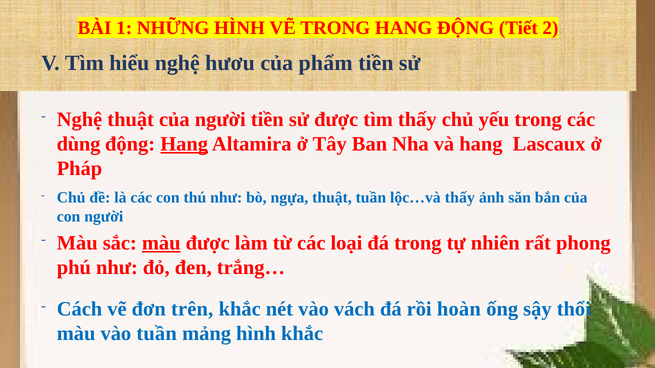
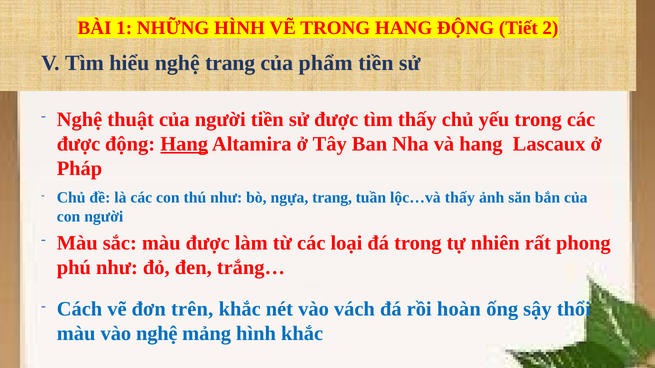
nghệ hươu: hươu -> trang (230, 63)
dùng: dùng -> được (79, 144)
ngựa thuật: thuật -> trang (332, 198)
màu underline: present -> none (161, 243)
vào tuần: tuần -> nghệ (157, 334)
